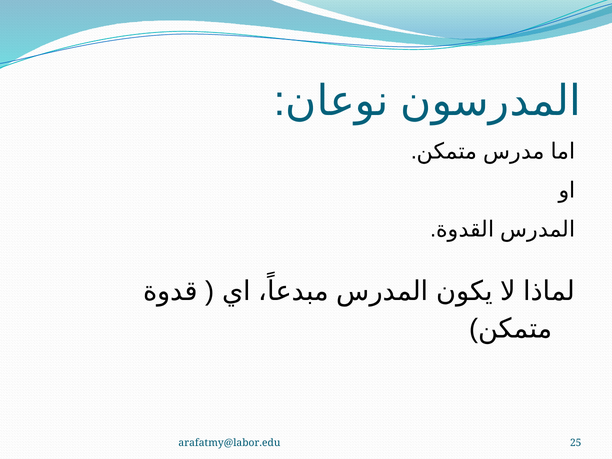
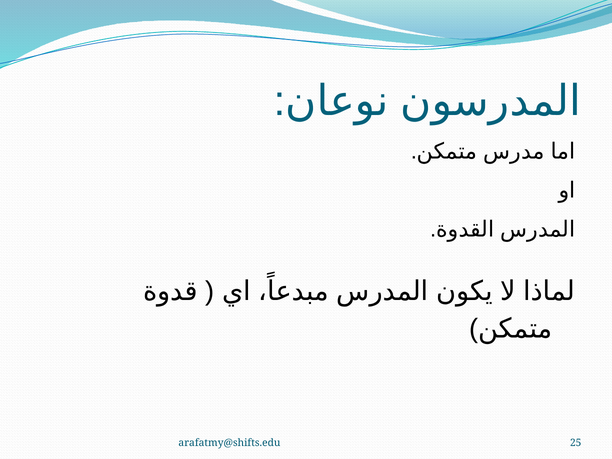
arafatmy@labor.edu: arafatmy@labor.edu -> arafatmy@shifts.edu (229, 443)
